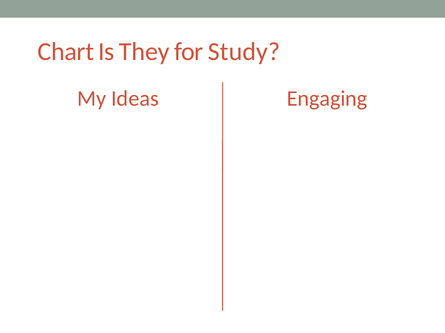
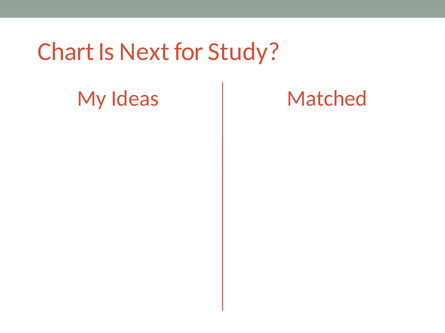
They: They -> Next (144, 52)
Engaging: Engaging -> Matched (327, 99)
